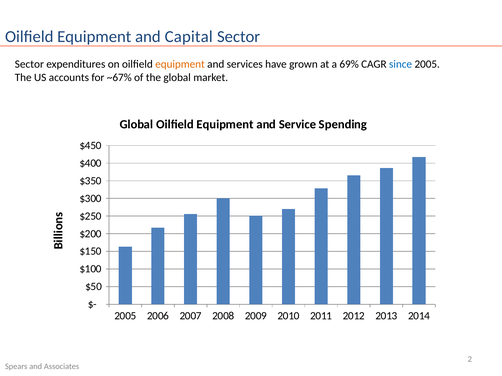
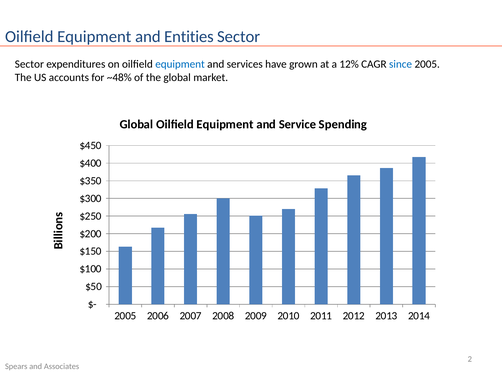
Capital: Capital -> Entities (189, 37)
equipment colour: orange -> blue (180, 64)
69%: 69% -> 12% (349, 64)
~67%: ~67% -> ~48% (119, 78)
